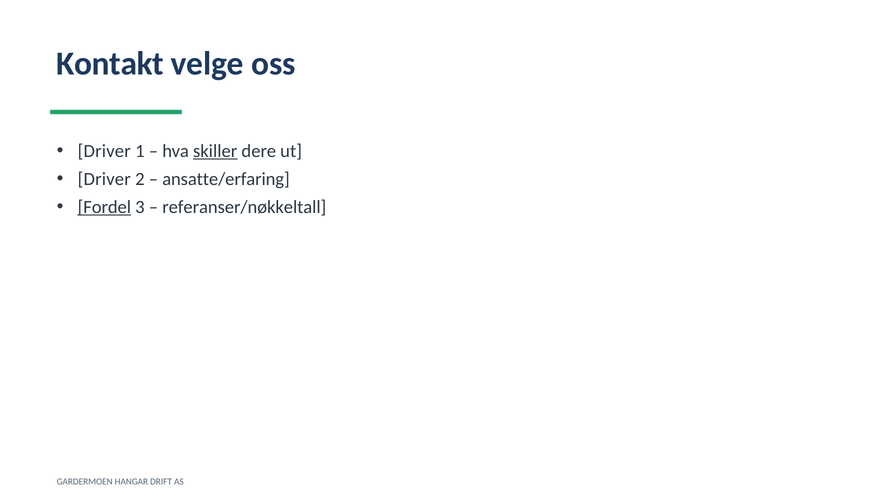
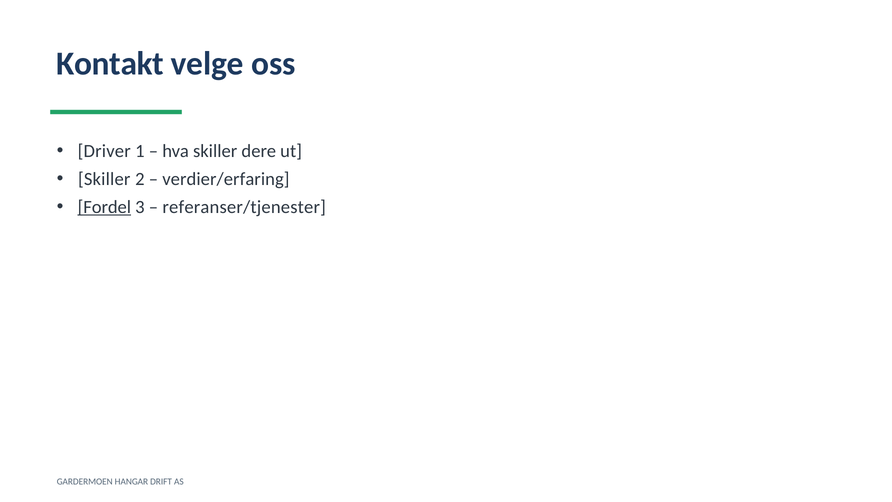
skiller underline: present -> none (215, 151)
Driver: Driver -> Skiller (104, 179)
ansatte/erfaring: ansatte/erfaring -> verdier/erfaring (226, 179)
referanser/nøkkeltall: referanser/nøkkeltall -> referanser/tjenester (244, 207)
